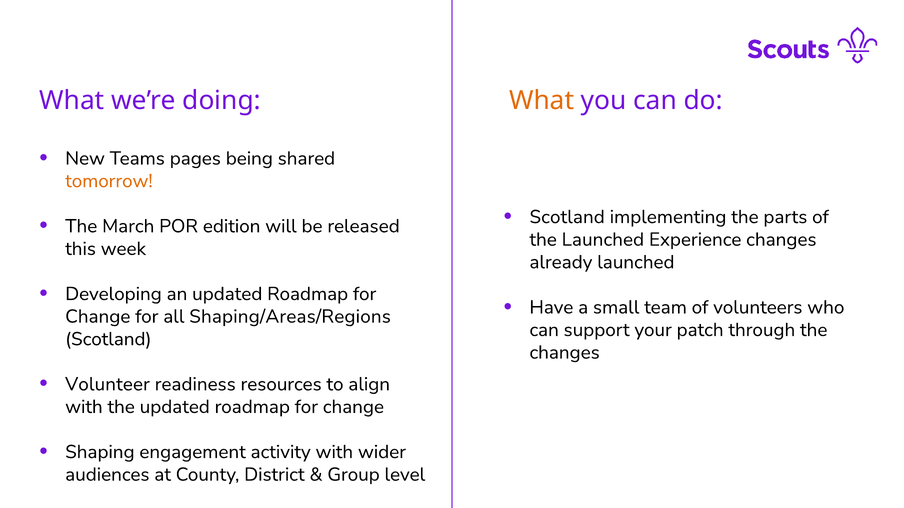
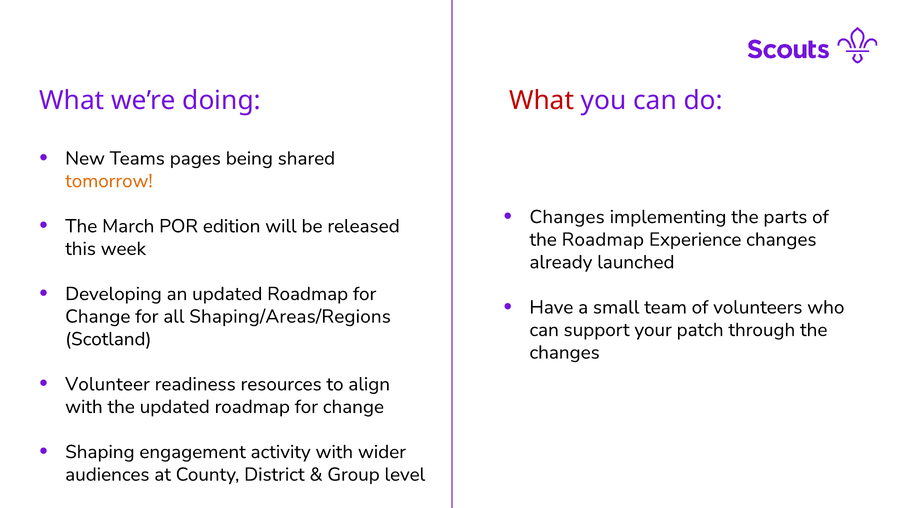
What colour: orange -> red (542, 100)
Scotland: Scotland -> Changes (567, 217)
the Launched: Launched -> Roadmap (603, 240)
